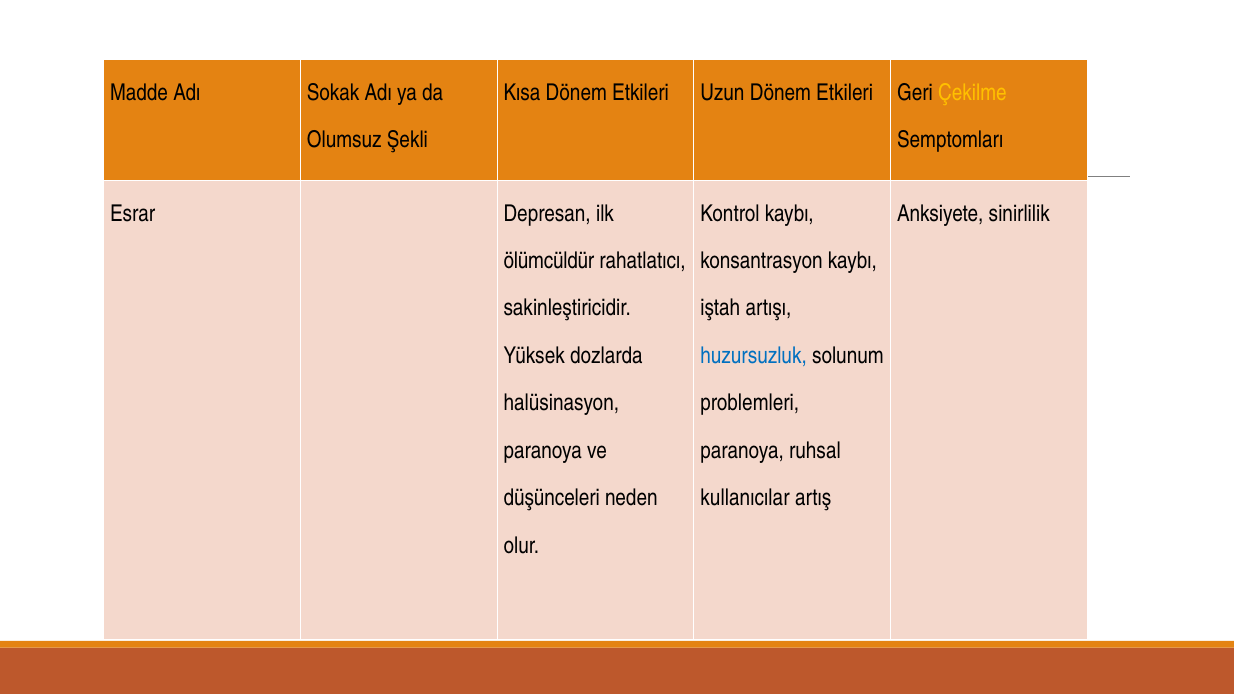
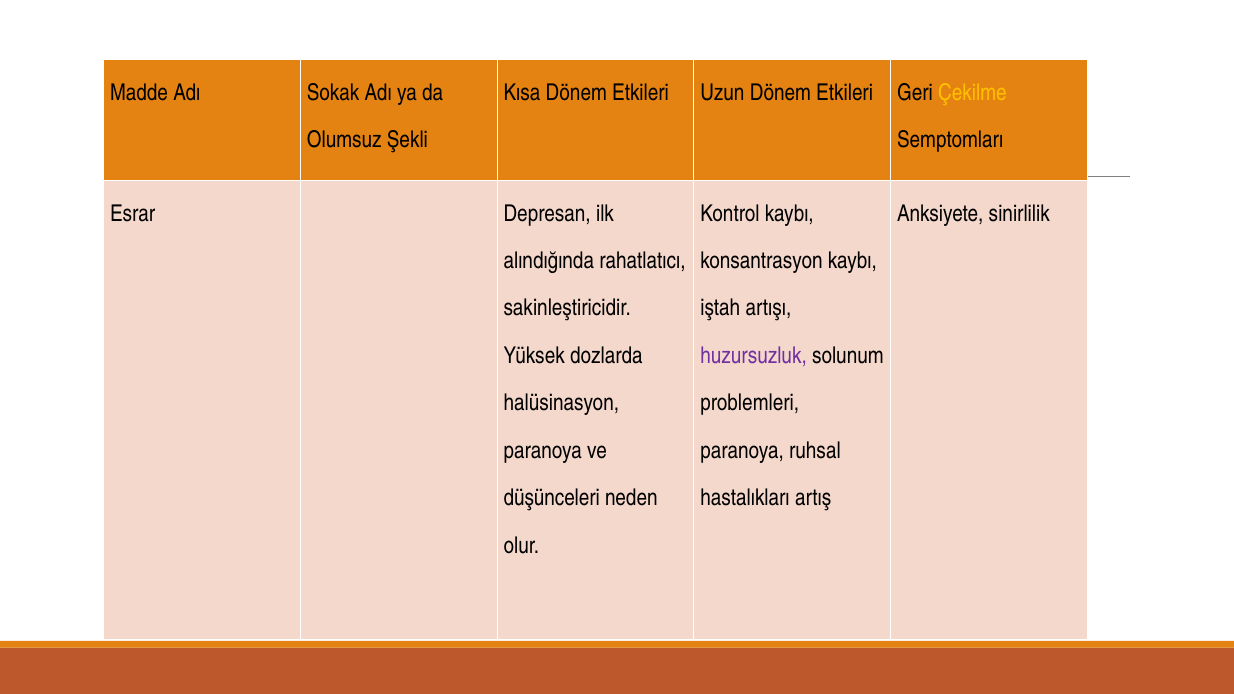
ölümcüldür: ölümcüldür -> alındığında (549, 261)
huzursuzluk colour: blue -> purple (754, 356)
kullanıcılar: kullanıcılar -> hastalıkları (745, 498)
